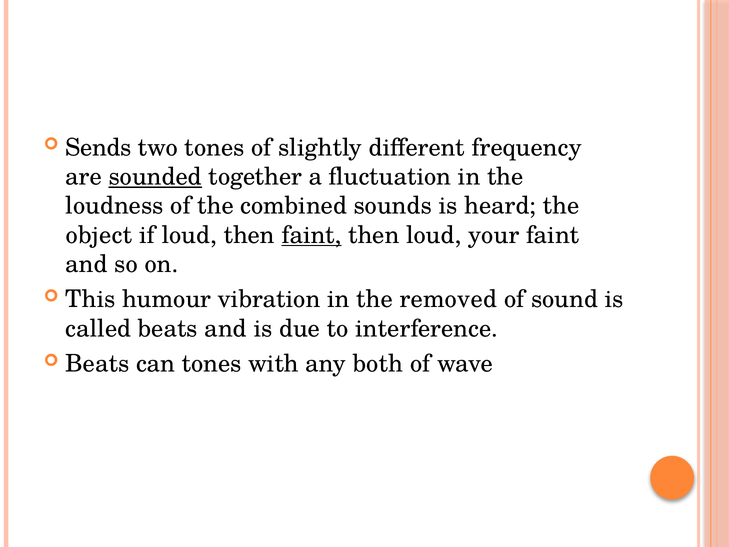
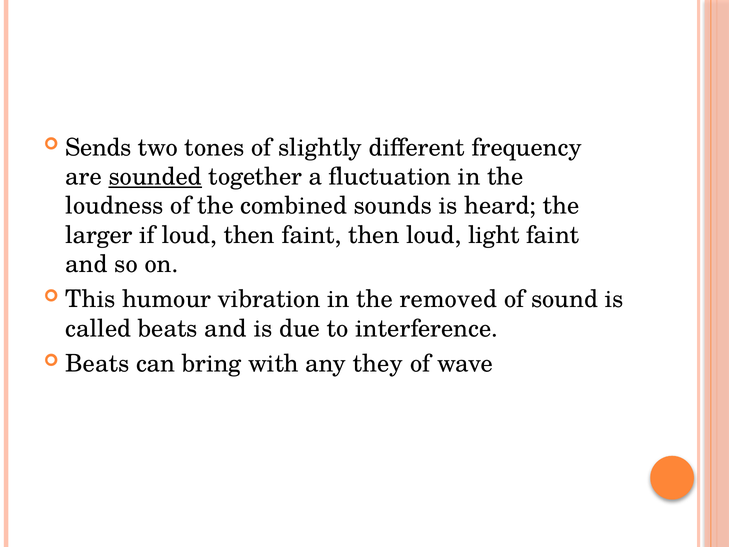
object: object -> larger (99, 235)
faint underline: present -> none (312, 235)
your: your -> light (494, 235)
can tones: tones -> bring (212, 364)
both: both -> they (378, 364)
